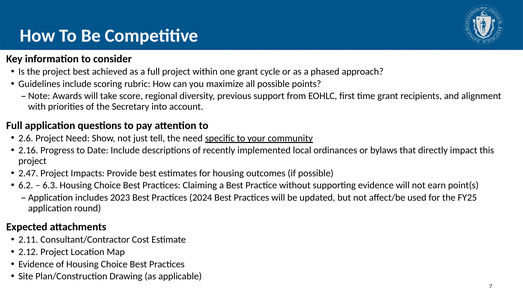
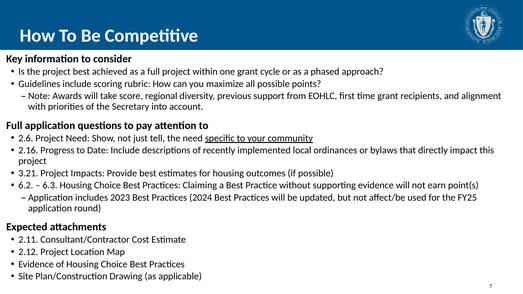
2.47: 2.47 -> 3.21 (28, 173)
